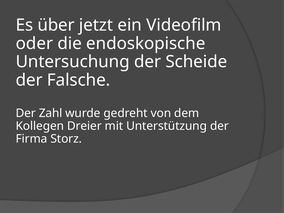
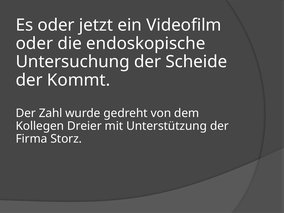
Es über: über -> oder (56, 25)
Falsche: Falsche -> Kommt (79, 80)
